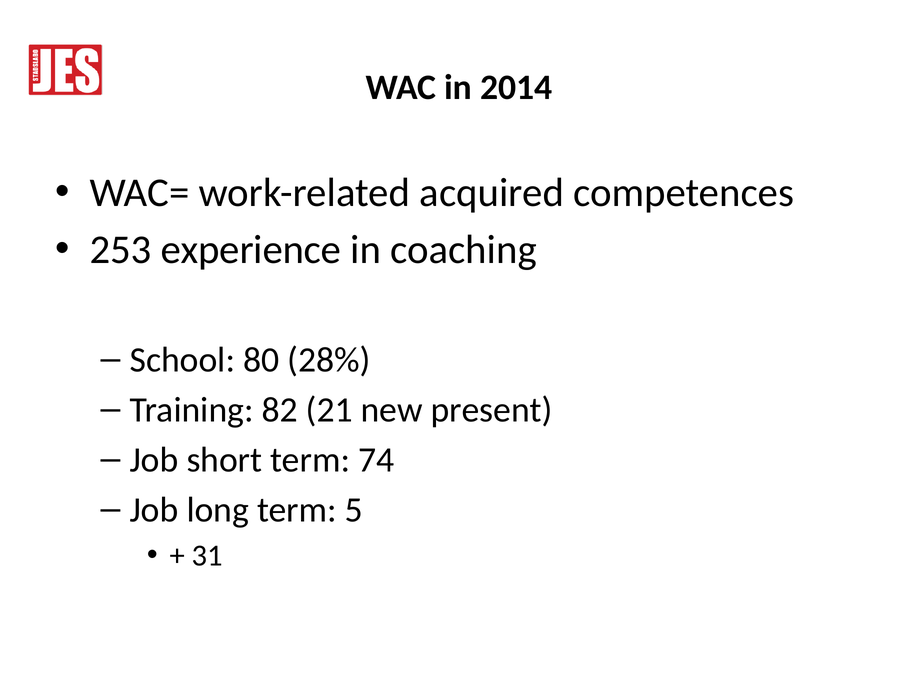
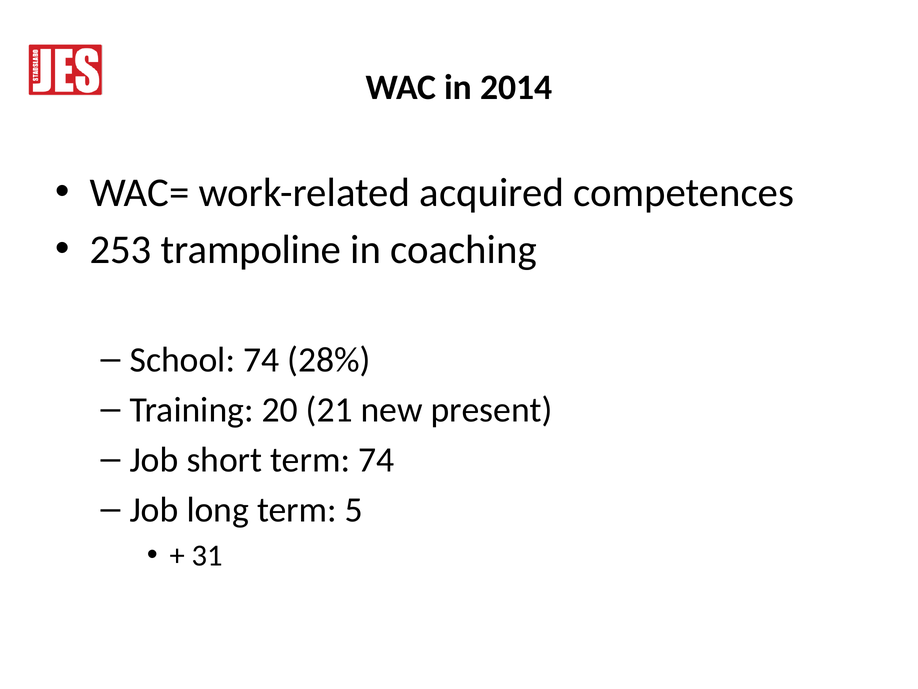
experience: experience -> trampoline (251, 250)
School 80: 80 -> 74 (261, 360)
82: 82 -> 20 (280, 410)
